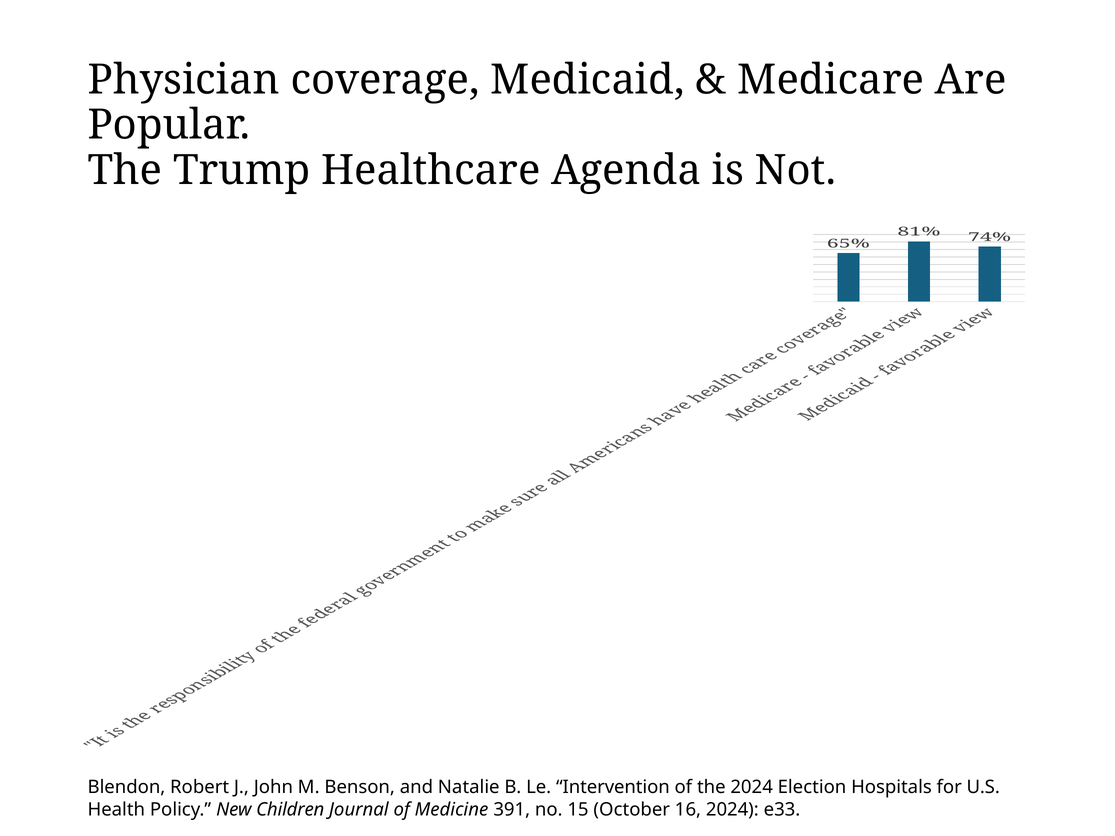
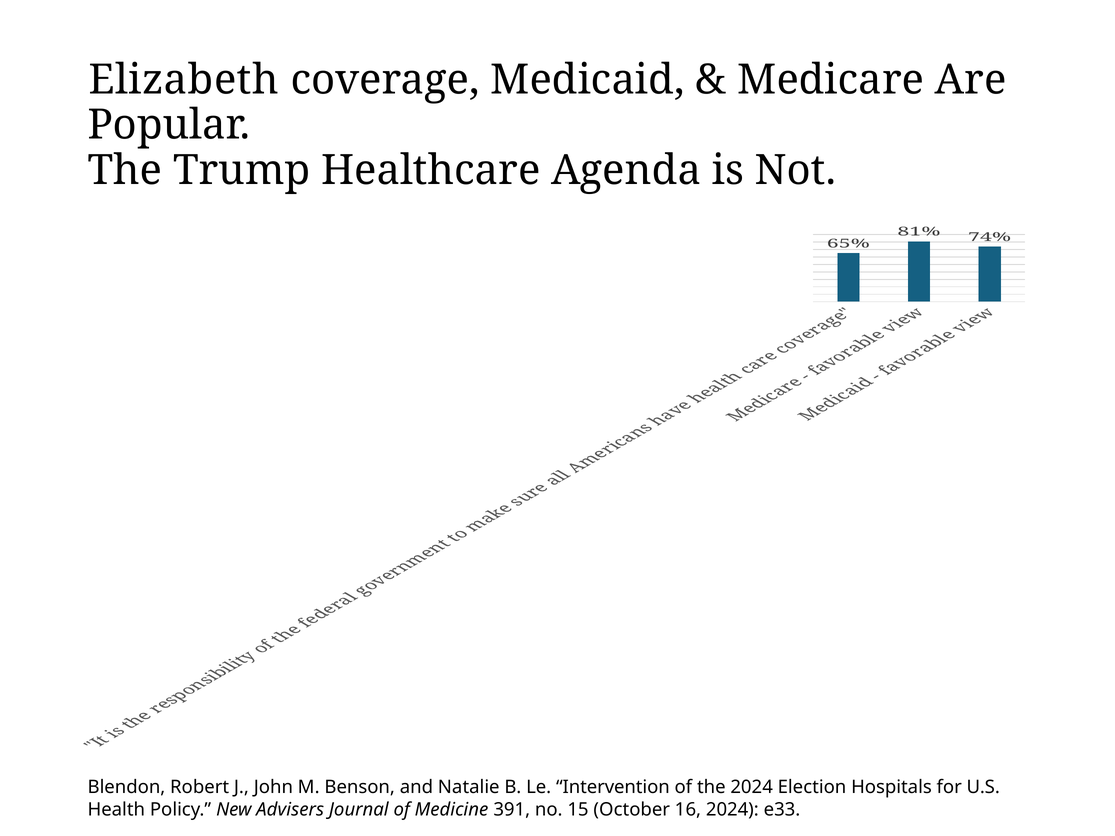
Physician: Physician -> Elizabeth (184, 80)
Children: Children -> Advisers (290, 810)
